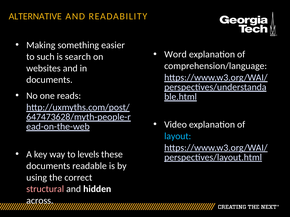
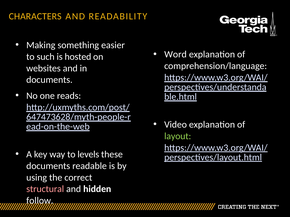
ALTERNATIVE: ALTERNATIVE -> CHARACTERS (35, 16)
search: search -> hosted (78, 57)
layout colour: light blue -> light green (178, 136)
across: across -> follow (40, 201)
